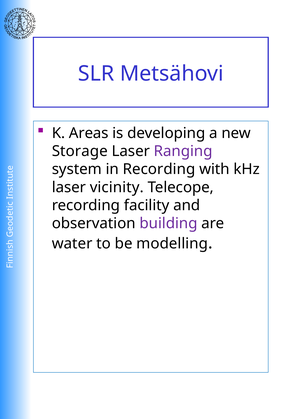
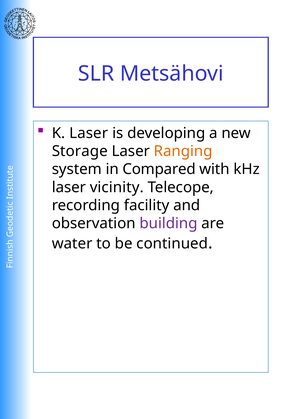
K Areas: Areas -> Laser (89, 133)
Ranging colour: purple -> orange (183, 151)
in Recording: Recording -> Compared (159, 169)
modelling: modelling -> continued (172, 244)
